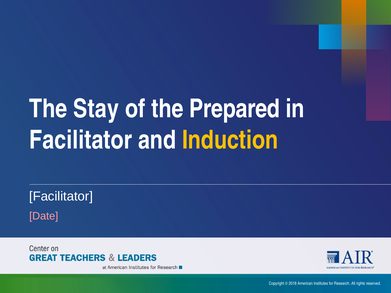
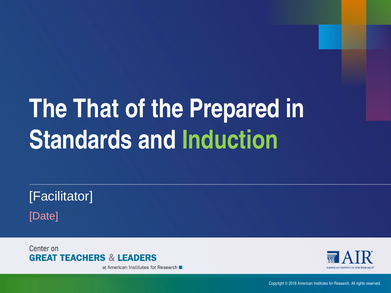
Stay: Stay -> That (96, 109)
Facilitator: Facilitator -> Standards (81, 140)
Induction colour: yellow -> light green (230, 140)
